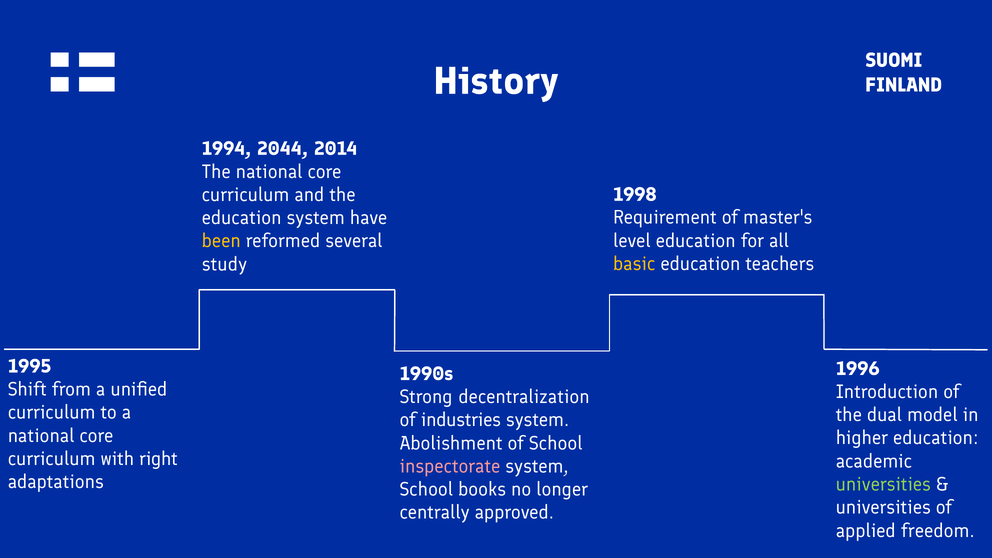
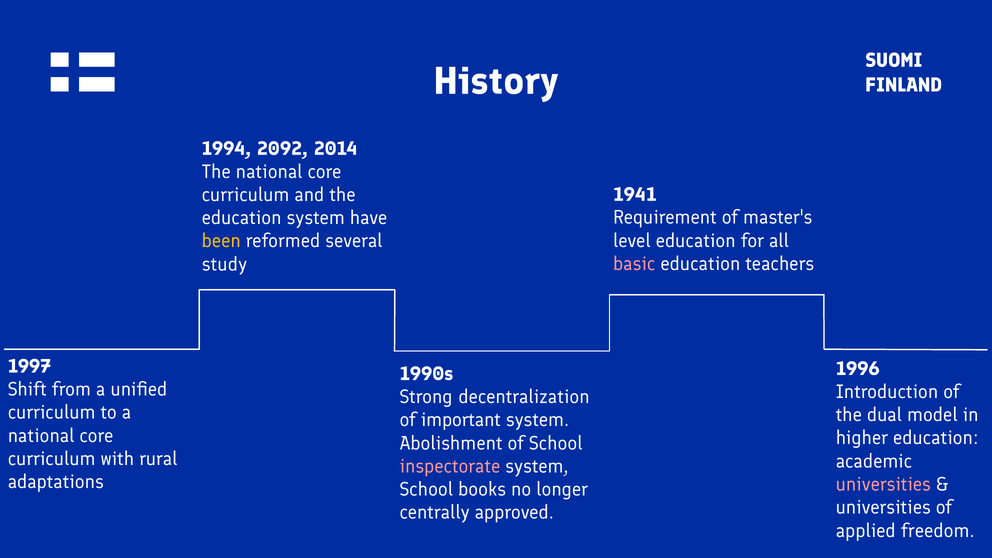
2044: 2044 -> 2092 (283, 148)
1998: 1998 -> 1941 (635, 194)
basic colour: yellow -> pink (634, 264)
1995: 1995 -> 1997 (30, 366)
industries: industries -> important (461, 420)
right: right -> rural (158, 459)
universities colour: light green -> pink (883, 484)
